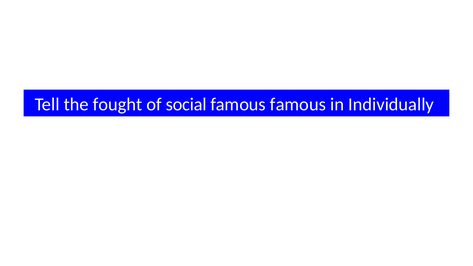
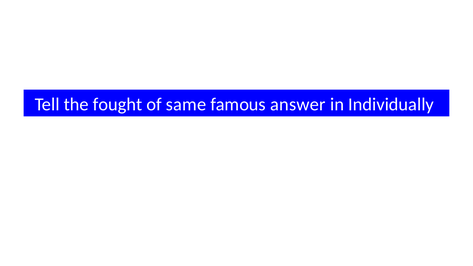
social: social -> same (186, 104)
famous famous: famous -> answer (298, 104)
